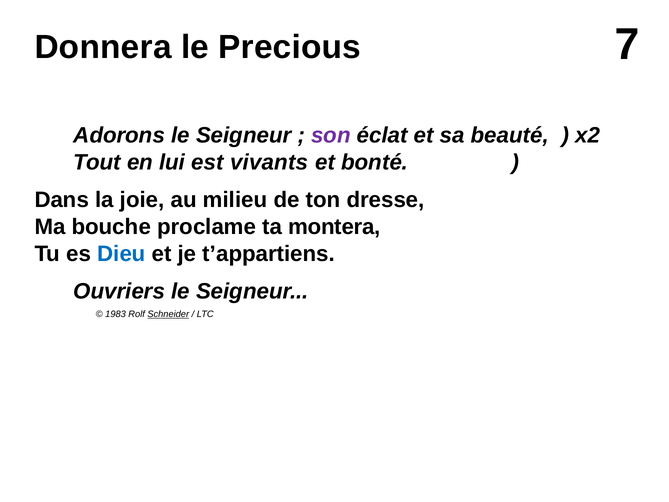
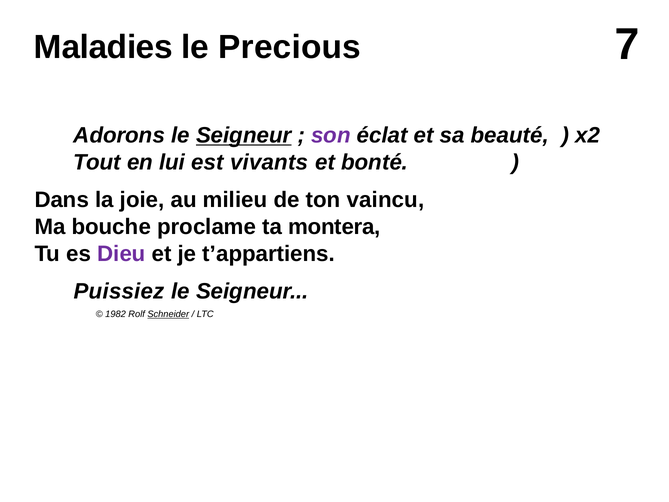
Donnera: Donnera -> Maladies (103, 47)
Seigneur underline: none -> present (244, 135)
dresse: dresse -> vaincu (385, 200)
Dieu colour: blue -> purple (121, 254)
Ouvriers: Ouvriers -> Puissiez (119, 291)
1983: 1983 -> 1982 (116, 314)
